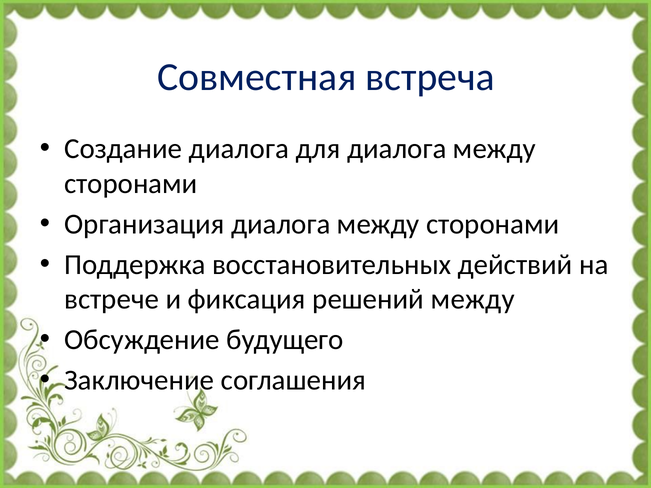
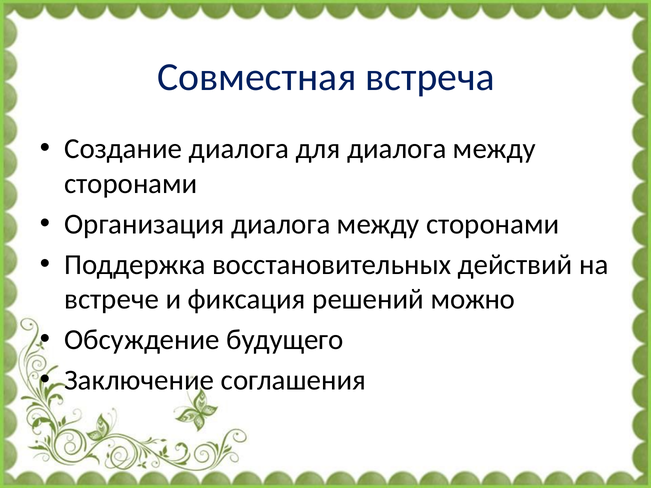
решений между: между -> можно (473, 299)
